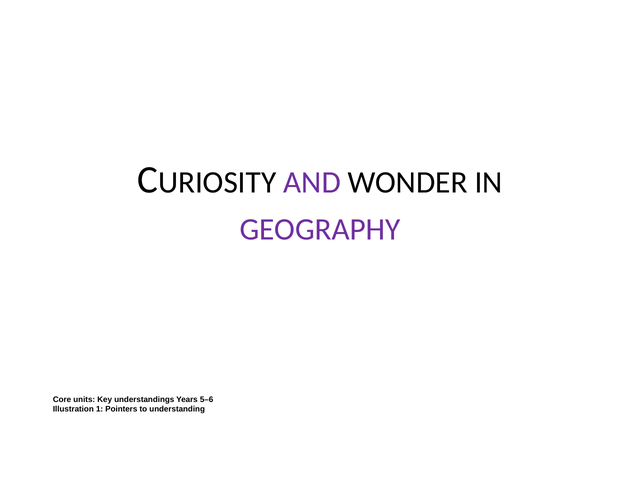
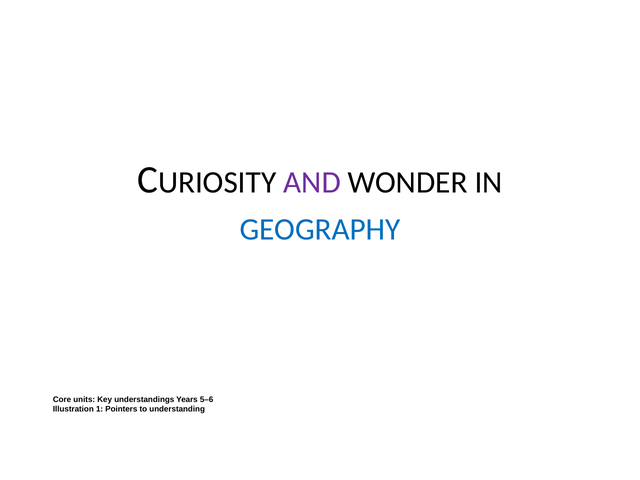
GEOGRAPHY colour: purple -> blue (320, 229)
